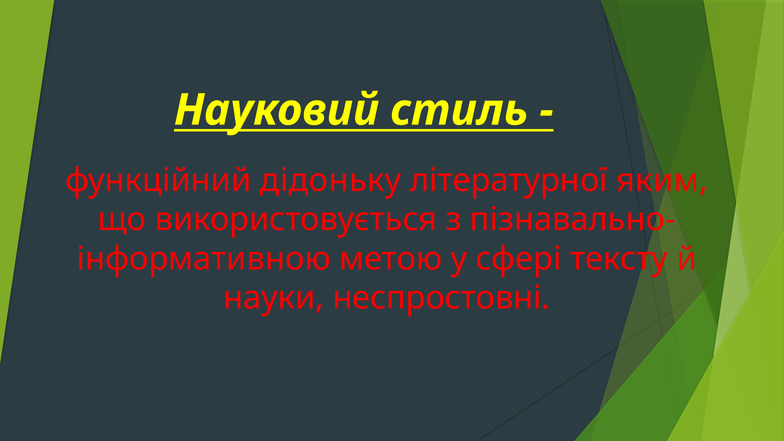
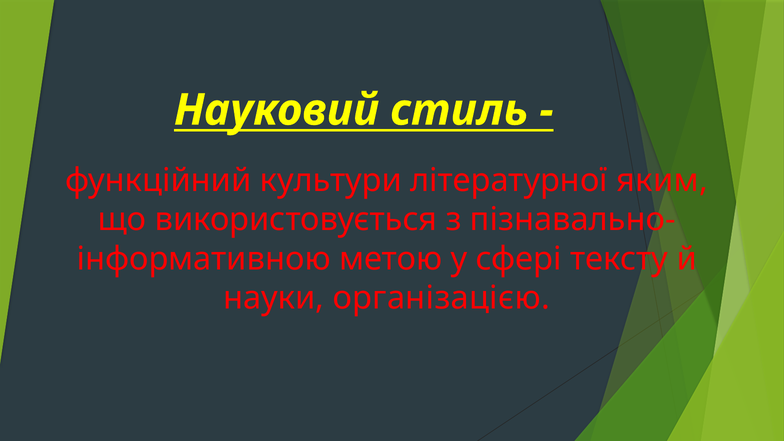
дідоньку: дідоньку -> культури (331, 181)
неспростовні: неспростовні -> організацією (441, 298)
